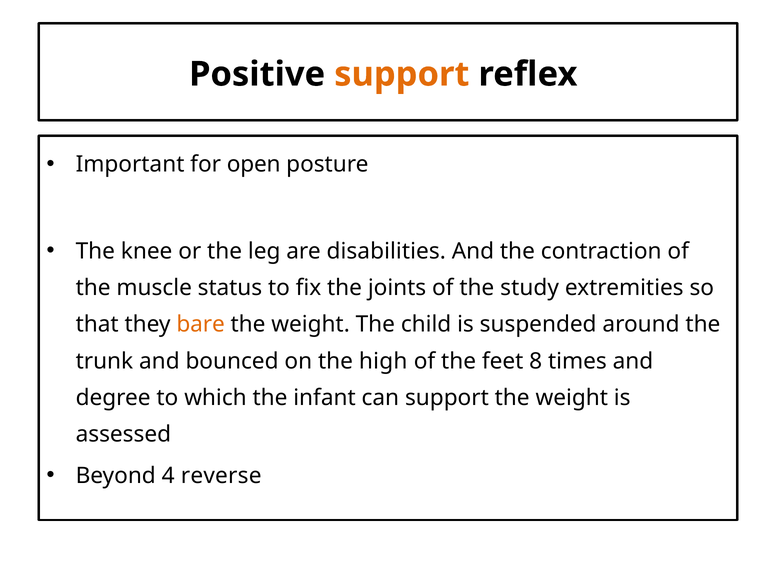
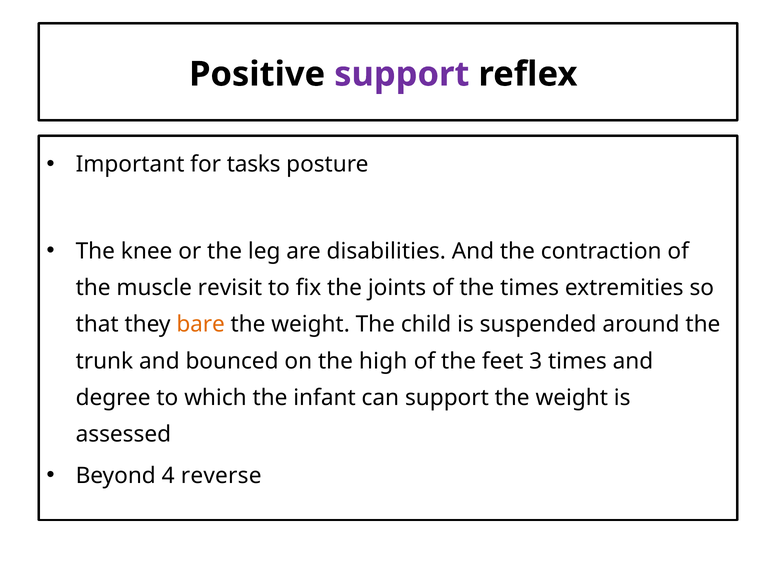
support colour: orange -> purple (402, 74)
open: open -> tasks (254, 164)
status: status -> revisit (230, 288)
the study: study -> times (530, 288)
8: 8 -> 3 (536, 361)
